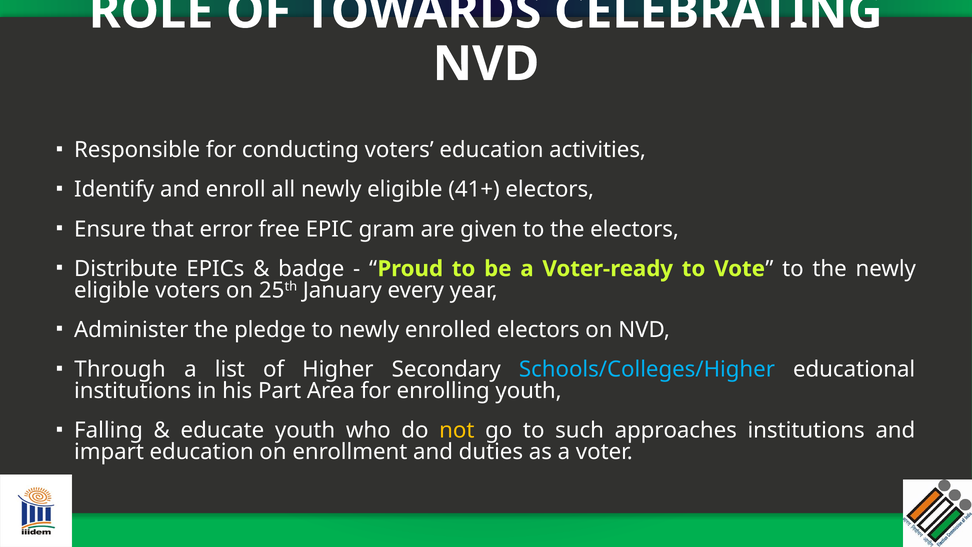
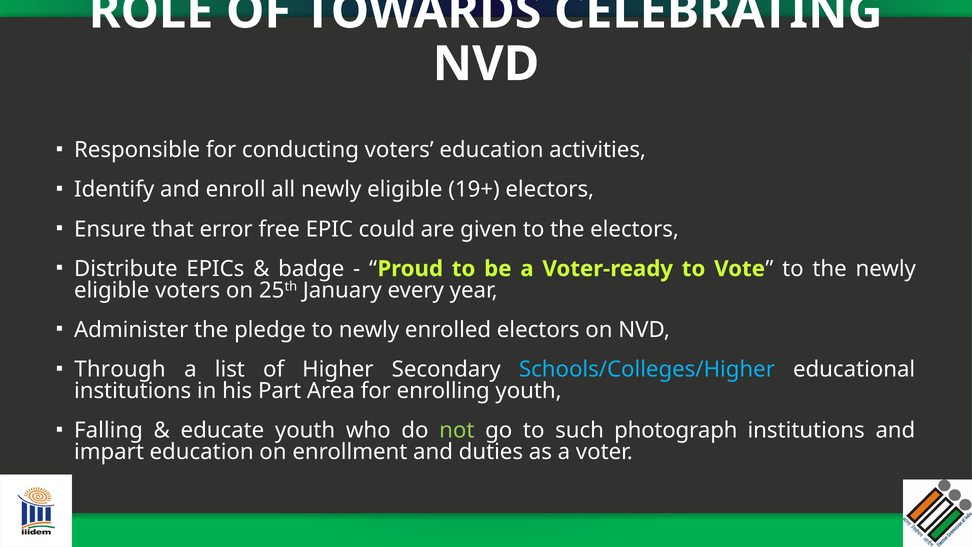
41+: 41+ -> 19+ (474, 190)
gram: gram -> could (387, 229)
not colour: yellow -> light green (457, 430)
approaches: approaches -> photograph (676, 430)
